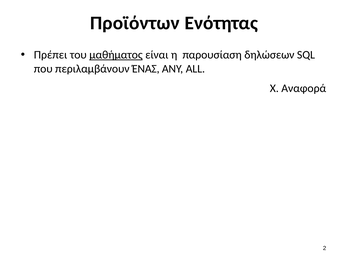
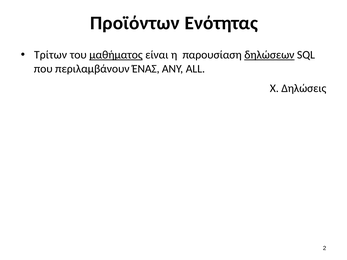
Πρέπει: Πρέπει -> Τρίτων (51, 55)
δηλώσεων underline: none -> present (269, 55)
Αναφορά: Αναφορά -> Δηλώσεις (304, 88)
